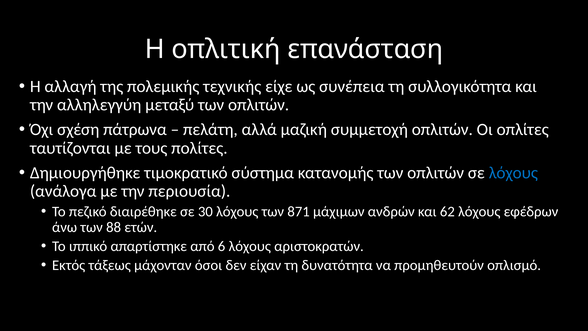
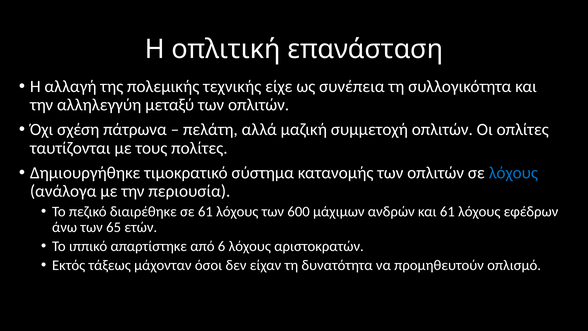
σε 30: 30 -> 61 (205, 211)
871: 871 -> 600 (299, 211)
και 62: 62 -> 61 (447, 211)
88: 88 -> 65 (114, 227)
